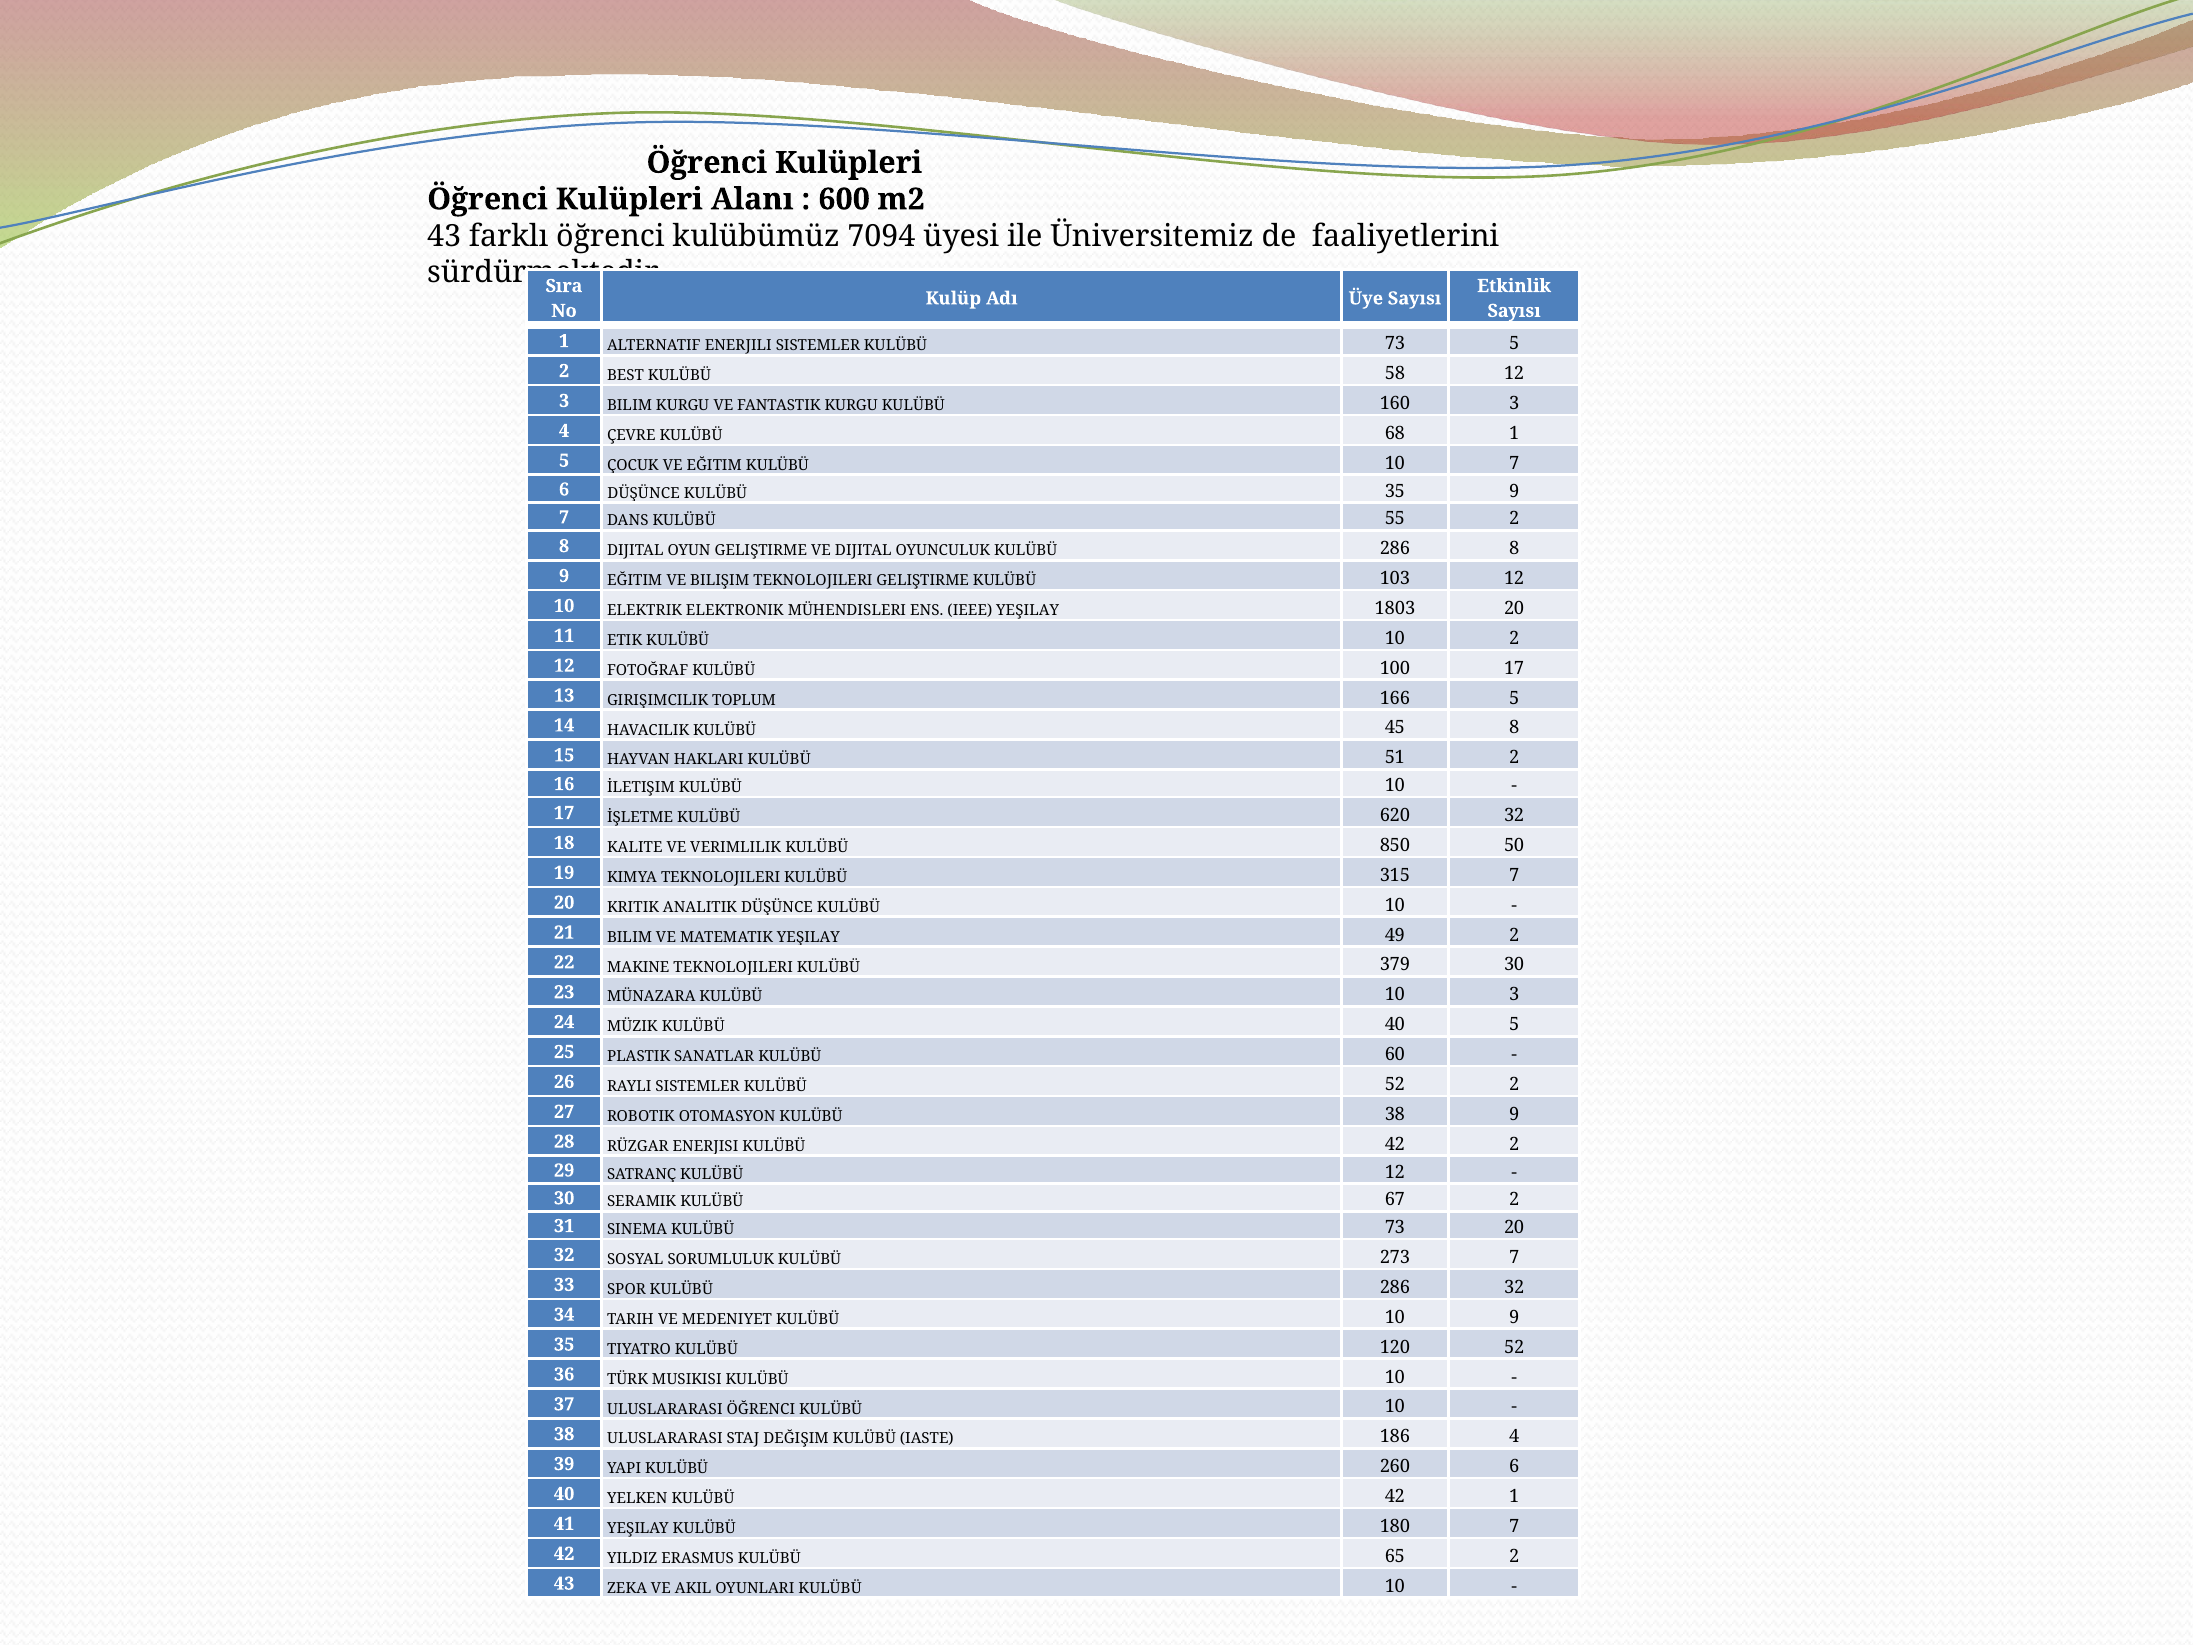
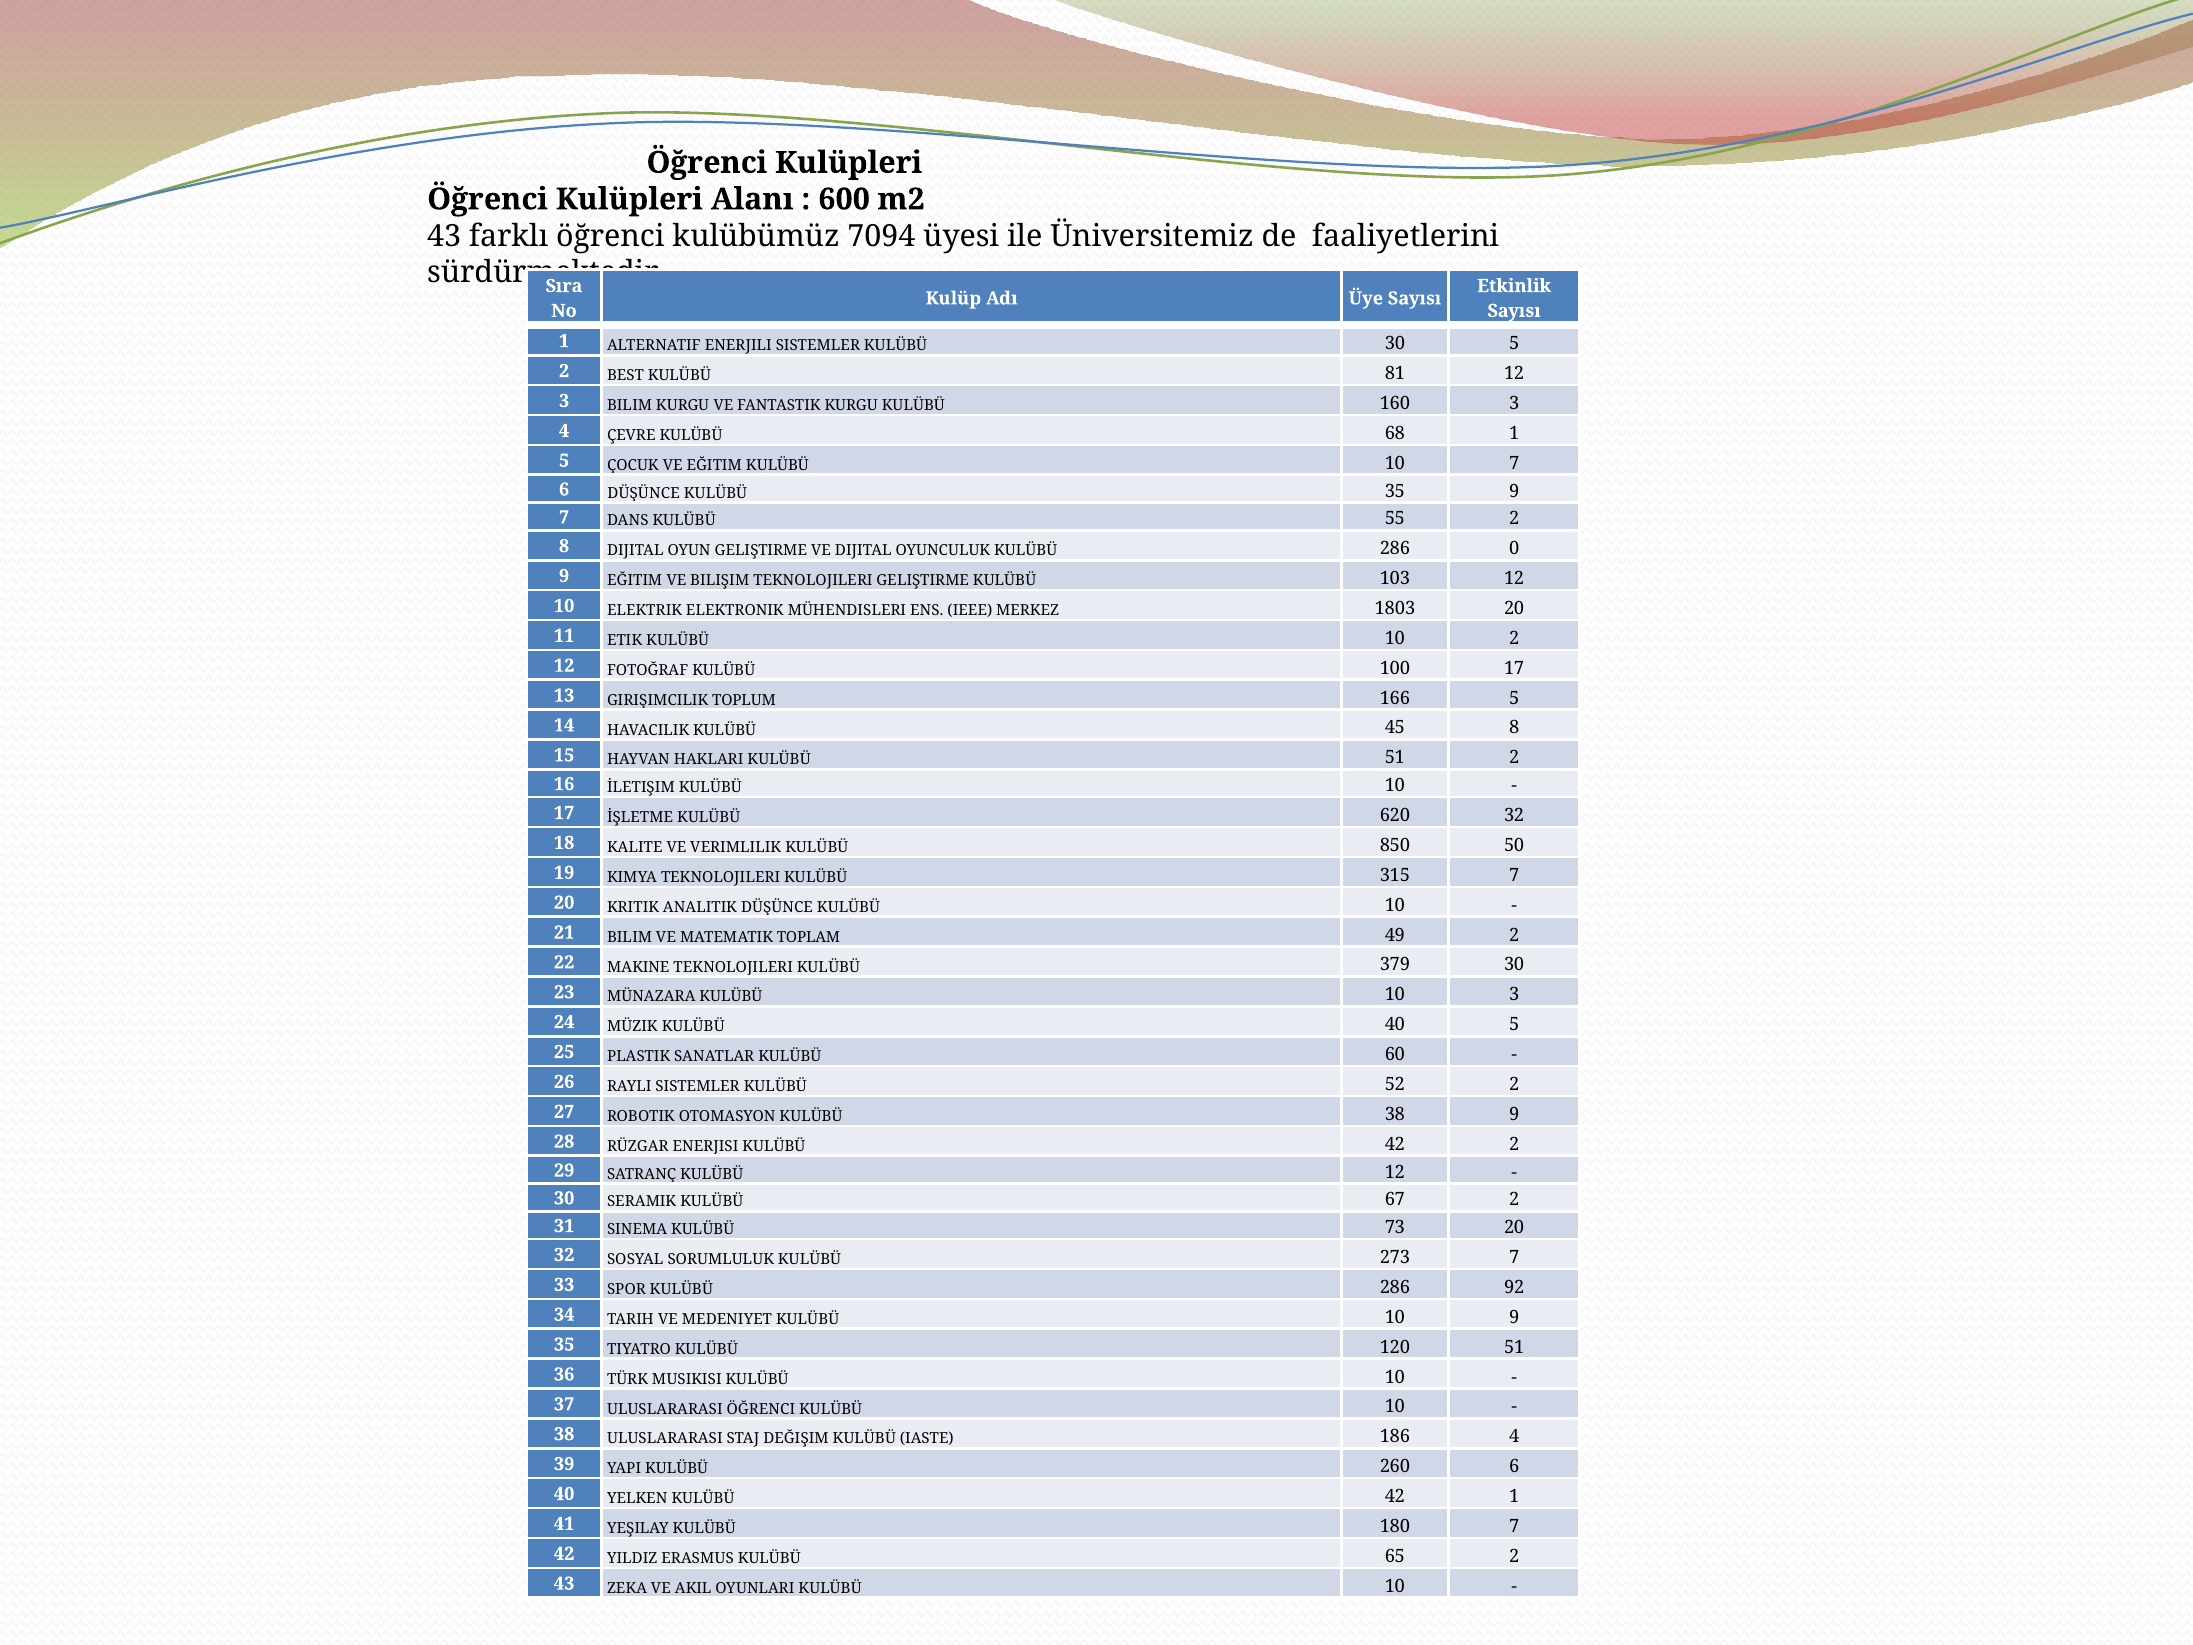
SISTEMLER KULÜBÜ 73: 73 -> 30 (1395, 344)
58: 58 -> 81 (1395, 374)
286 8: 8 -> 0 (1514, 549)
IEEE YEŞILAY: YEŞILAY -> MERKEZ (1028, 610)
MATEMATIK YEŞILAY: YEŞILAY -> TOPLAM (808, 937)
286 32: 32 -> 92 (1514, 1287)
120 52: 52 -> 51 (1514, 1347)
